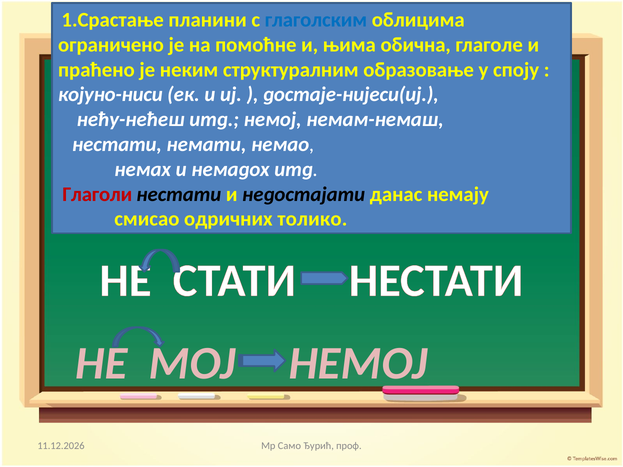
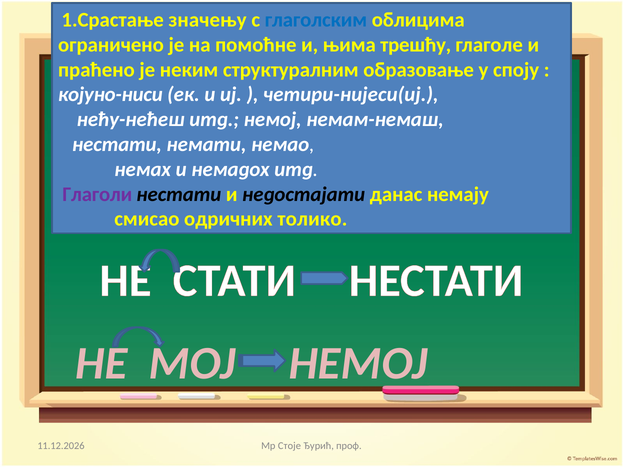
планини: планини -> значењу (208, 20)
обична: обична -> трешћу (416, 45)
достаје-нијеси(иј: достаје-нијеси(иј -> четири-нијеси(иј (351, 95)
Глаголи colour: red -> purple (97, 194)
Само: Само -> Стоје (289, 446)
